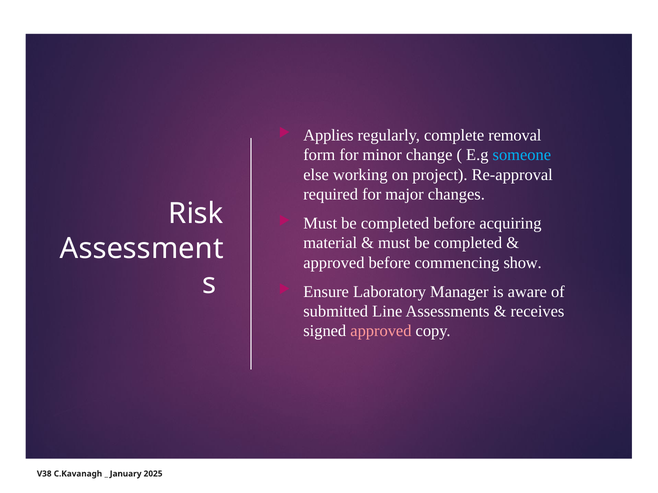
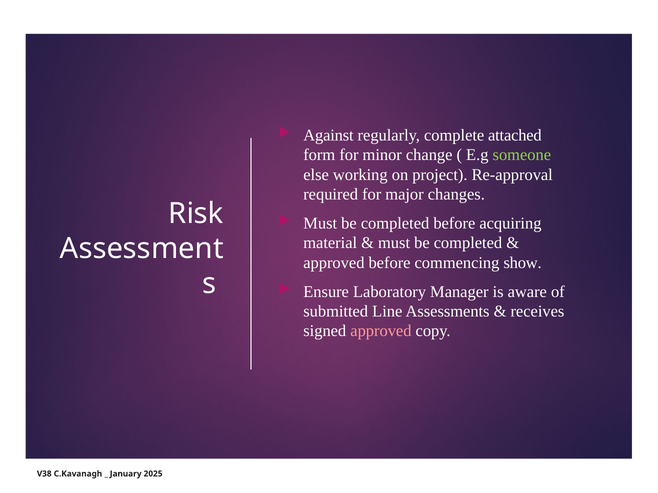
Applies: Applies -> Against (328, 135)
removal: removal -> attached (515, 135)
someone colour: light blue -> light green (522, 155)
